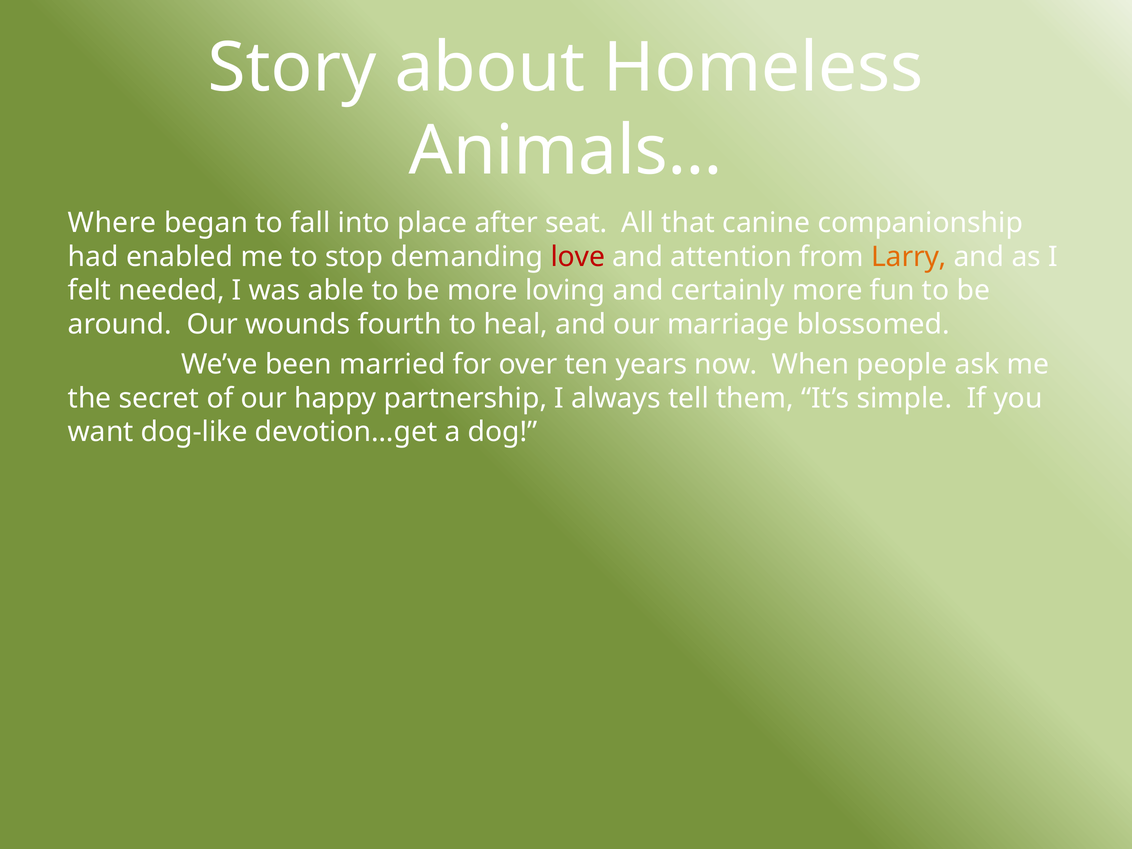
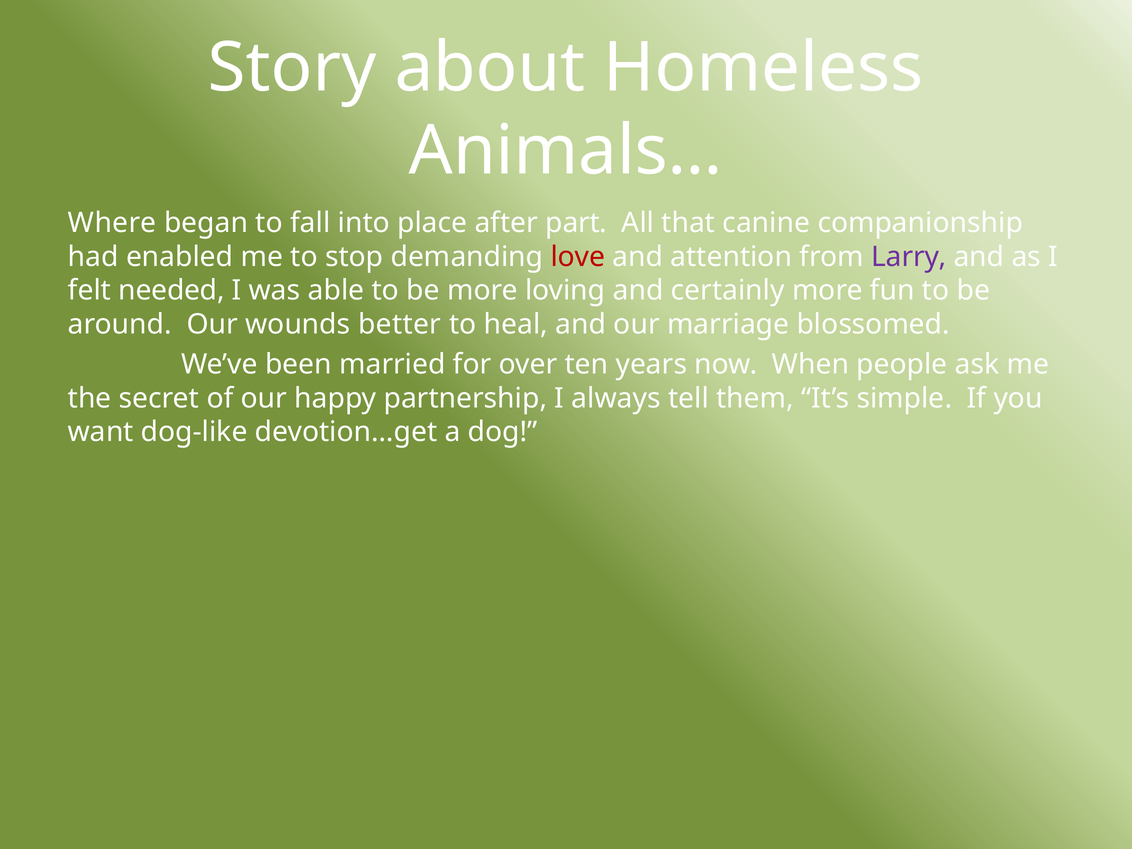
seat: seat -> part (576, 223)
Larry colour: orange -> purple (909, 257)
fourth: fourth -> better (400, 325)
